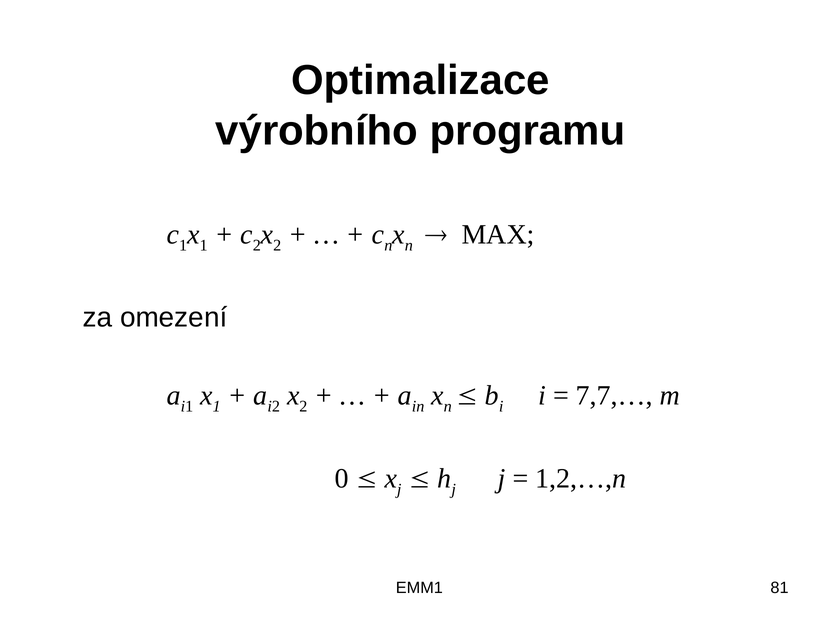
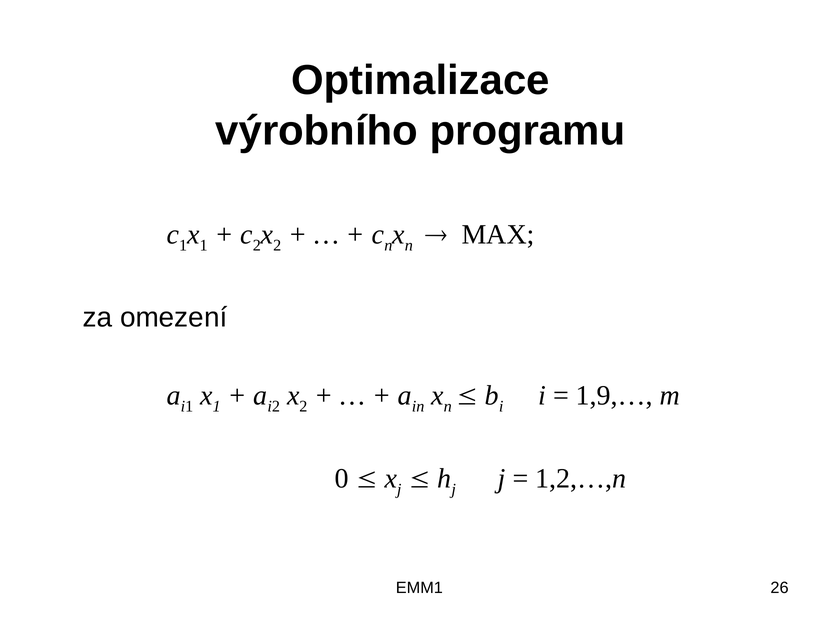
7,7,…: 7,7,… -> 1,9,… (614, 396)
81: 81 -> 26 (780, 588)
